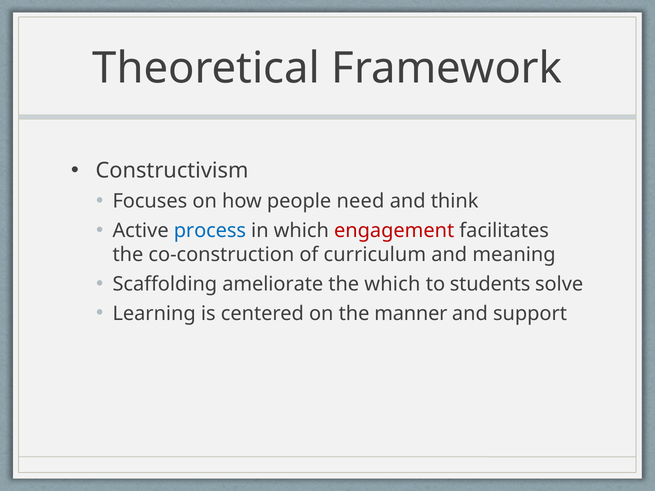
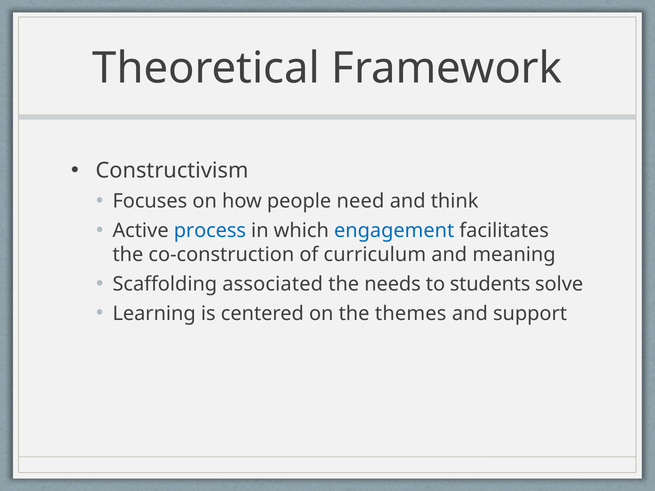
engagement colour: red -> blue (394, 231)
ameliorate: ameliorate -> associated (273, 284)
the which: which -> needs (393, 284)
manner: manner -> themes (411, 314)
